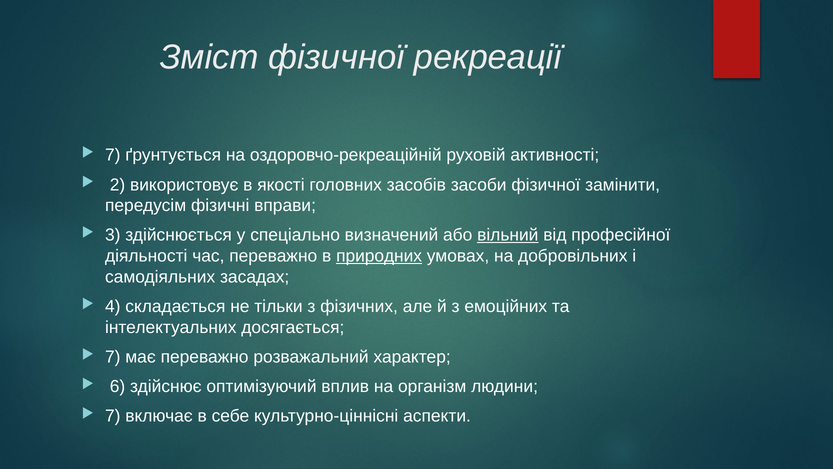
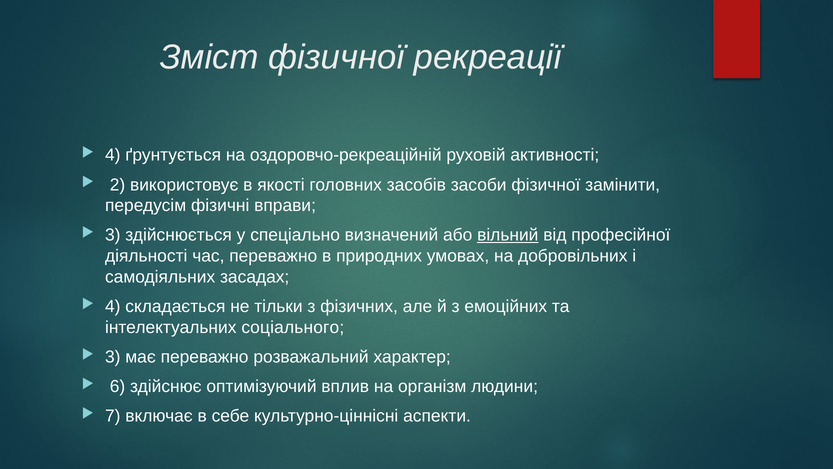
7: 7 -> 4 (113, 155)
природних underline: present -> none (379, 256)
досягається: досягається -> соціального (293, 327)
7: 7 -> 3 (113, 357)
